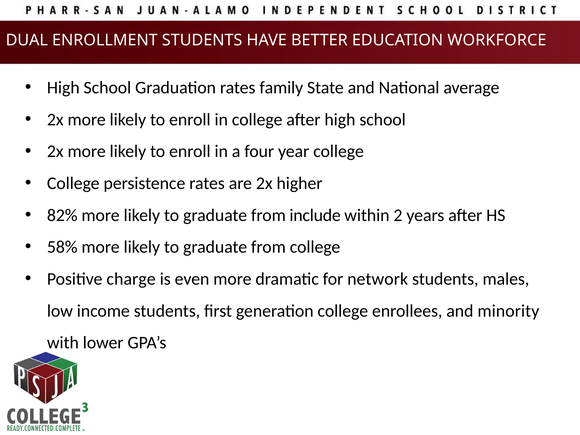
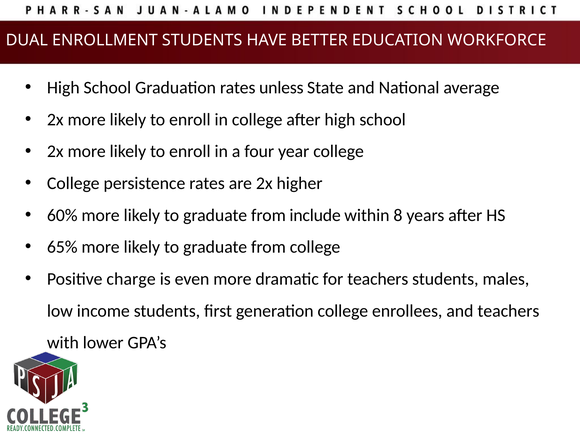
family: family -> unless (281, 88)
82%: 82% -> 60% (62, 215)
2: 2 -> 8 (398, 215)
58%: 58% -> 65% (62, 247)
for network: network -> teachers (378, 279)
and minority: minority -> teachers (508, 311)
